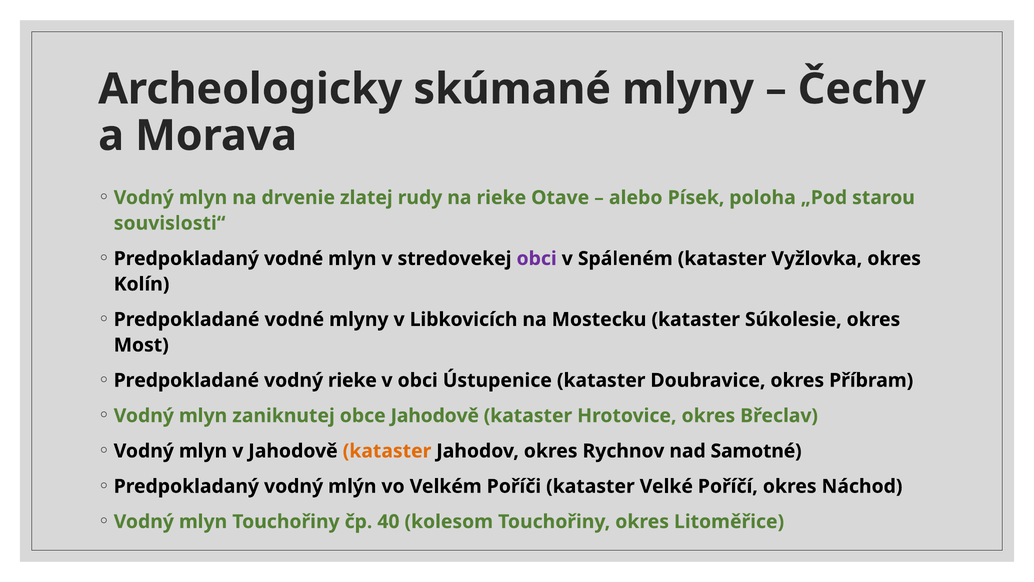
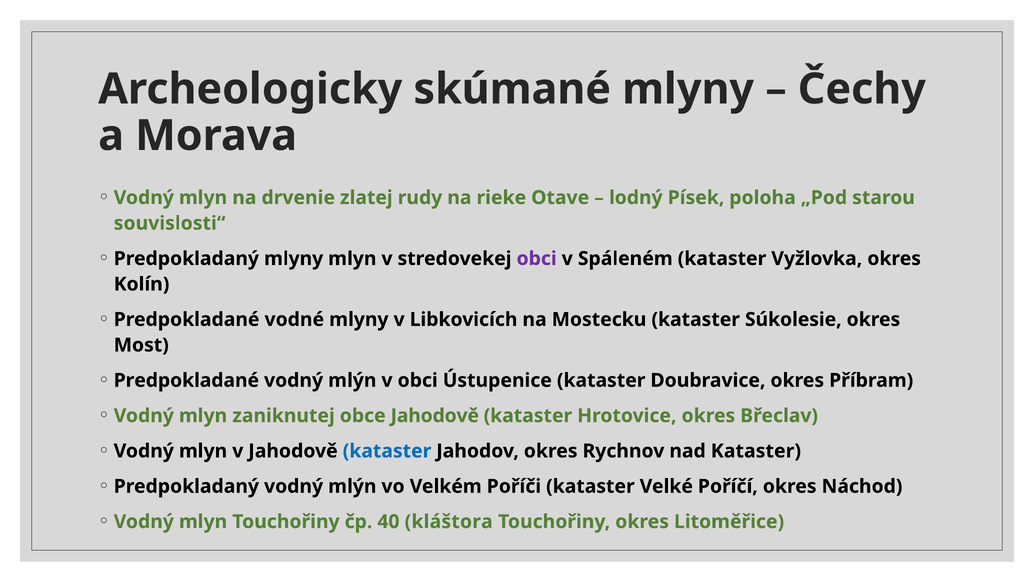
alebo: alebo -> lodný (636, 198)
Predpokladaný vodné: vodné -> mlyny (294, 258)
rieke: rieke -> mlýn (352, 380)
kataster colour: orange -> blue (387, 451)
nad Samotné: Samotné -> Kataster (756, 451)
kolesom: kolesom -> kláštora (449, 521)
